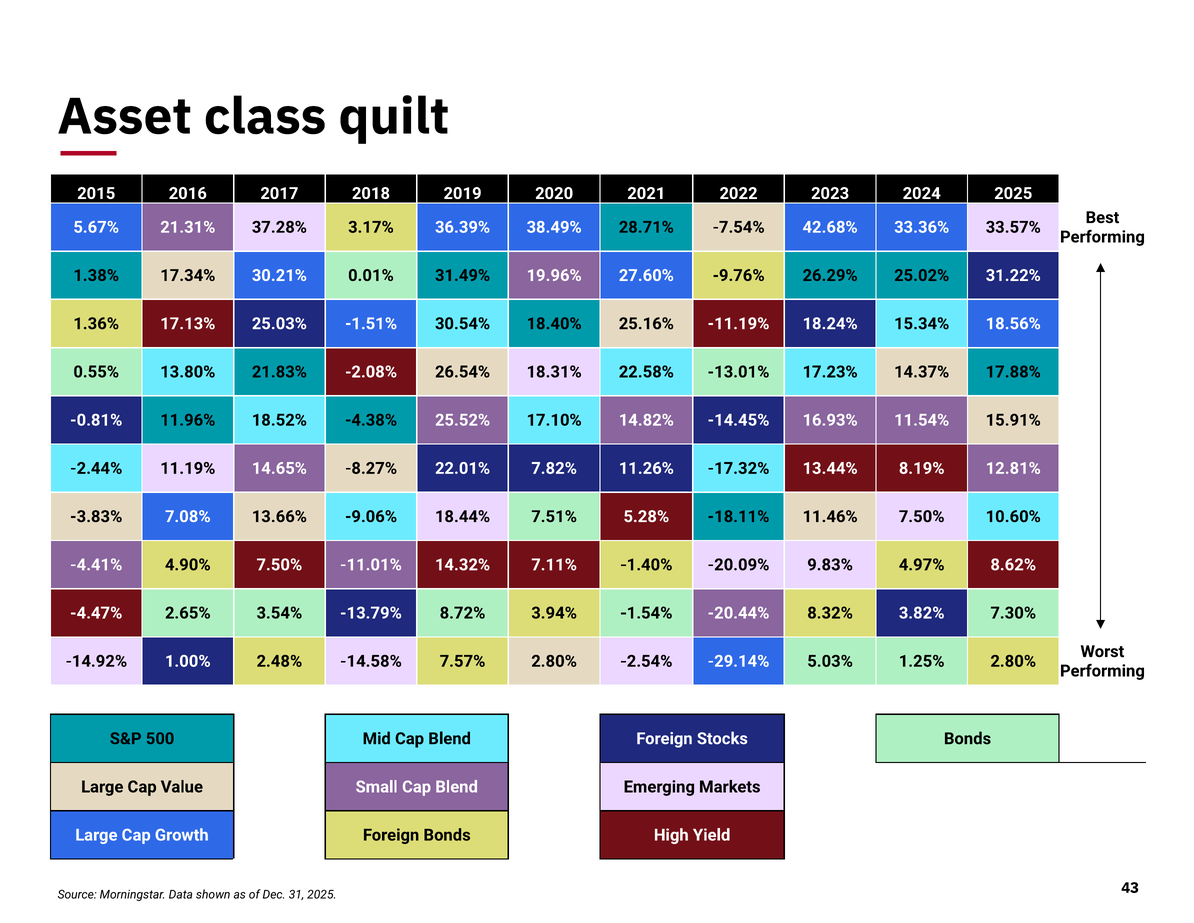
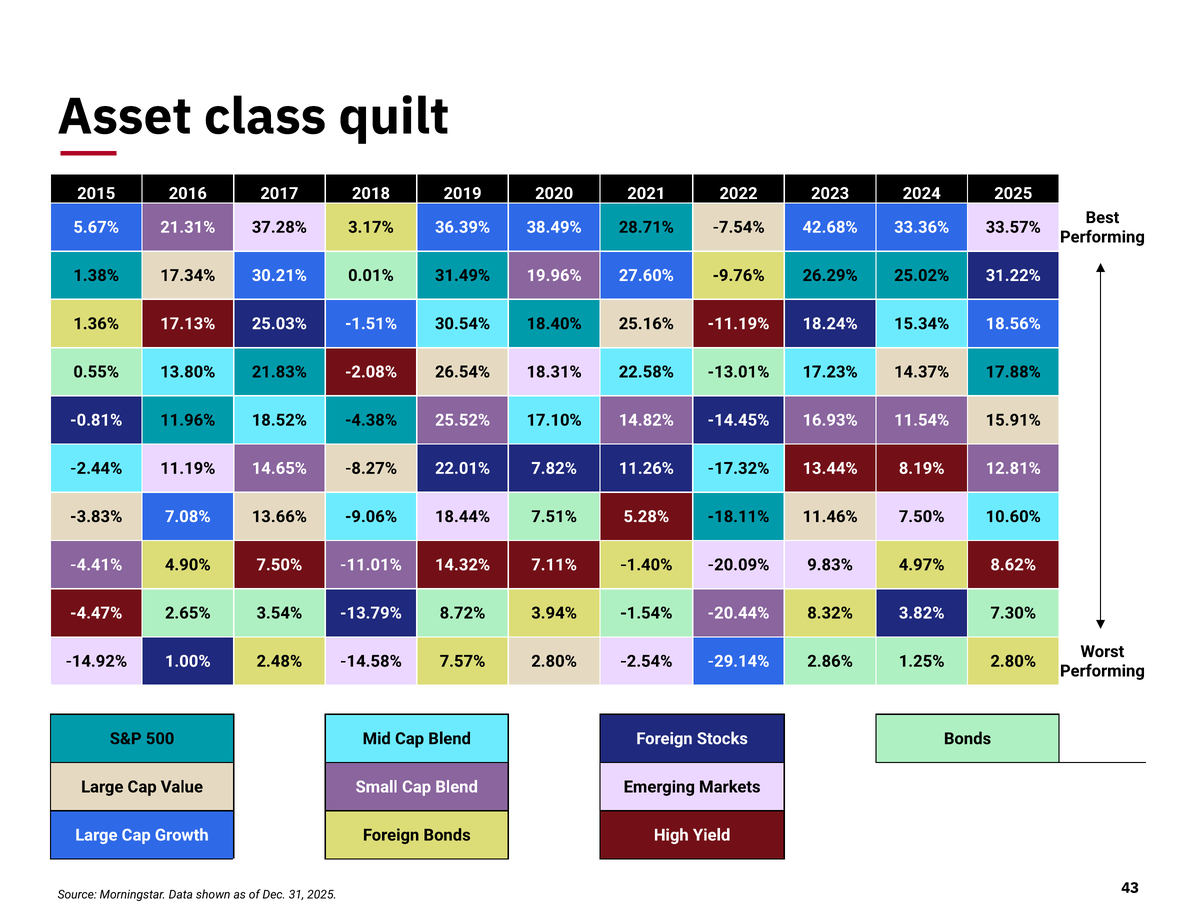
5.03%: 5.03% -> 2.86% (830, 661)
